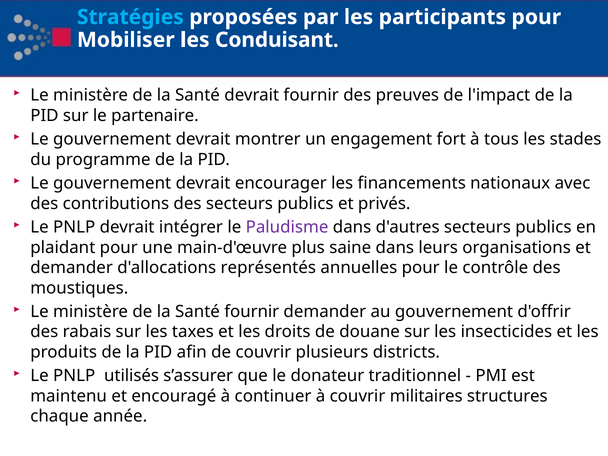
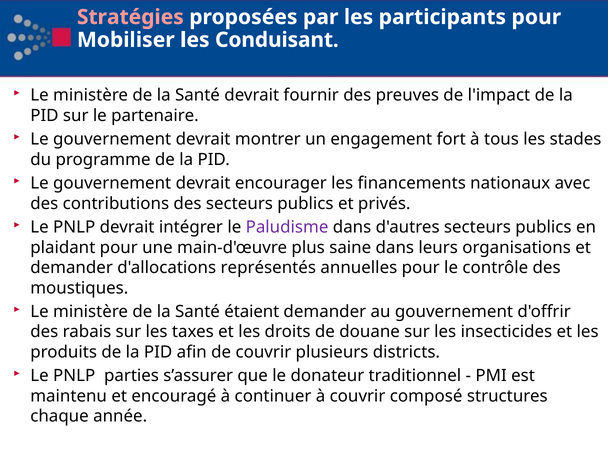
Stratégies colour: light blue -> pink (130, 17)
Santé fournir: fournir -> étaient (252, 312)
utilisés: utilisés -> parties (132, 376)
militaires: militaires -> composé (426, 396)
